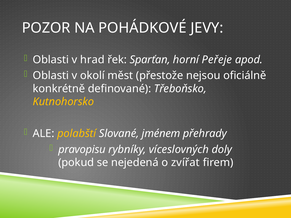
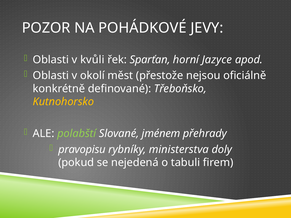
hrad: hrad -> kvůli (92, 60)
Peřeje: Peřeje -> Jazyce (217, 60)
polabští colour: yellow -> light green (77, 134)
víceslovných: víceslovných -> ministerstva (179, 150)
zvířat: zvířat -> tabuli (185, 163)
